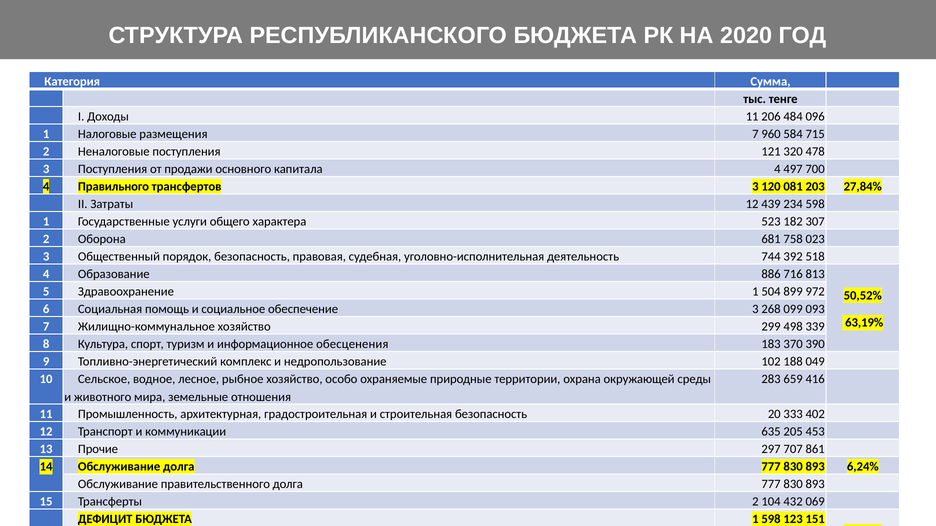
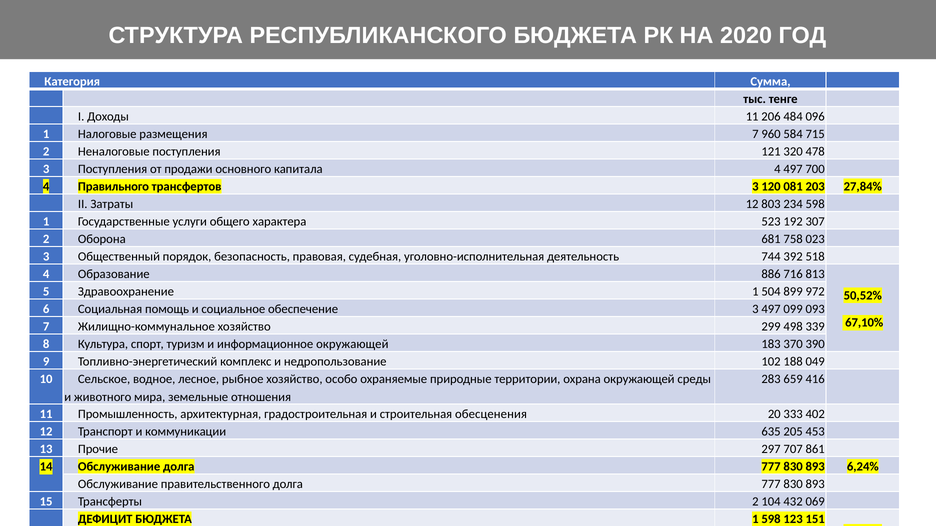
439: 439 -> 803 (771, 204)
182: 182 -> 192 (793, 222)
3 268: 268 -> 497 (771, 309)
63,19%: 63,19% -> 67,10% (864, 323)
информационное обесценения: обесценения -> окружающей (352, 345)
строительная безопасность: безопасность -> обесценения (491, 415)
